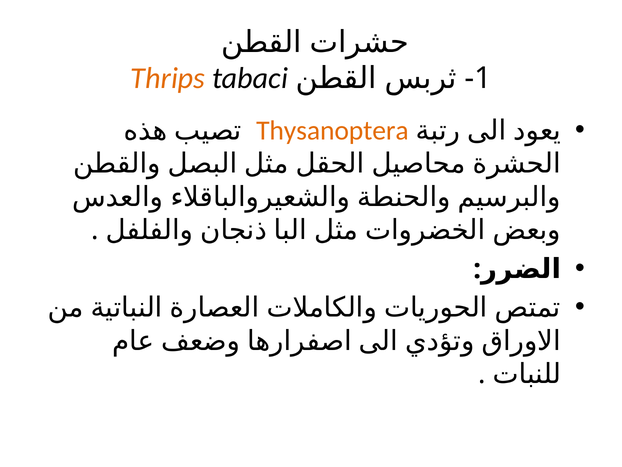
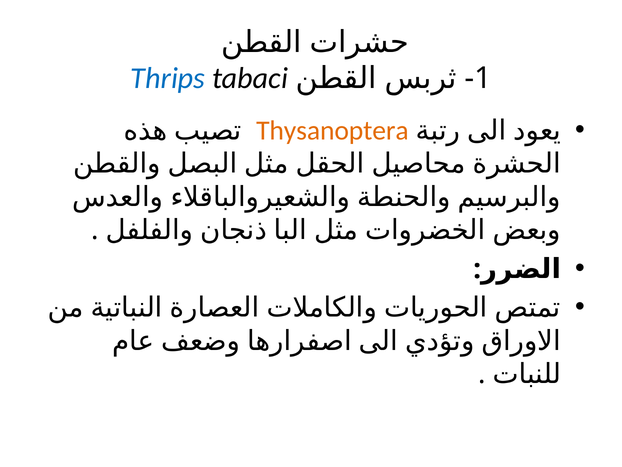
Thrips colour: orange -> blue (168, 78)
